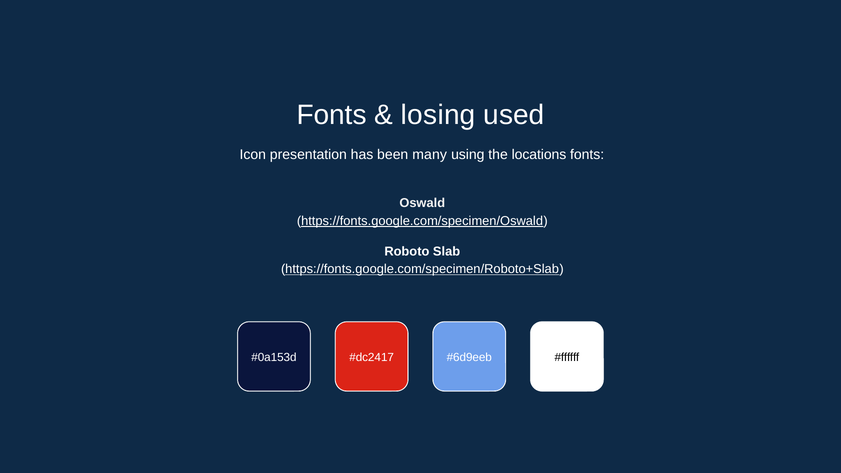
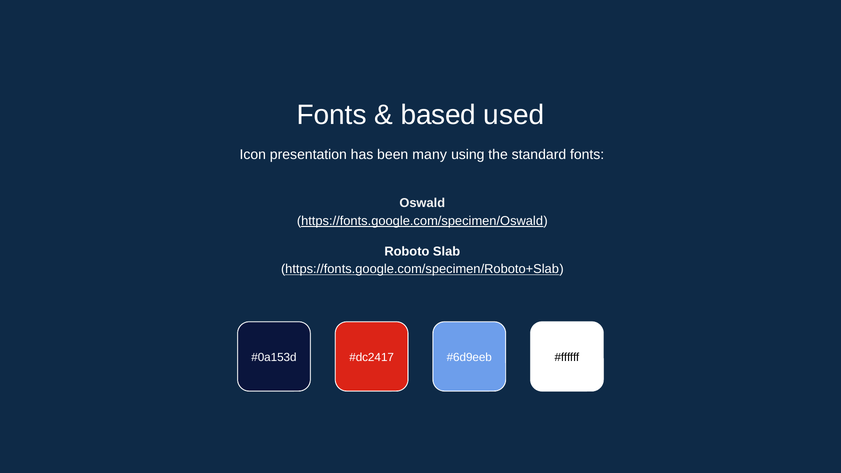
losing: losing -> based (438, 115)
locations: locations -> standard (539, 154)
